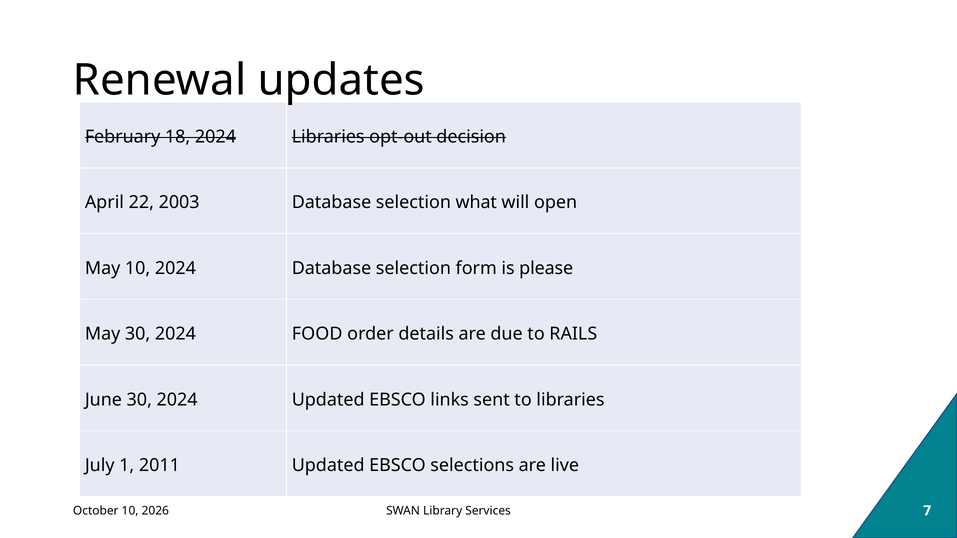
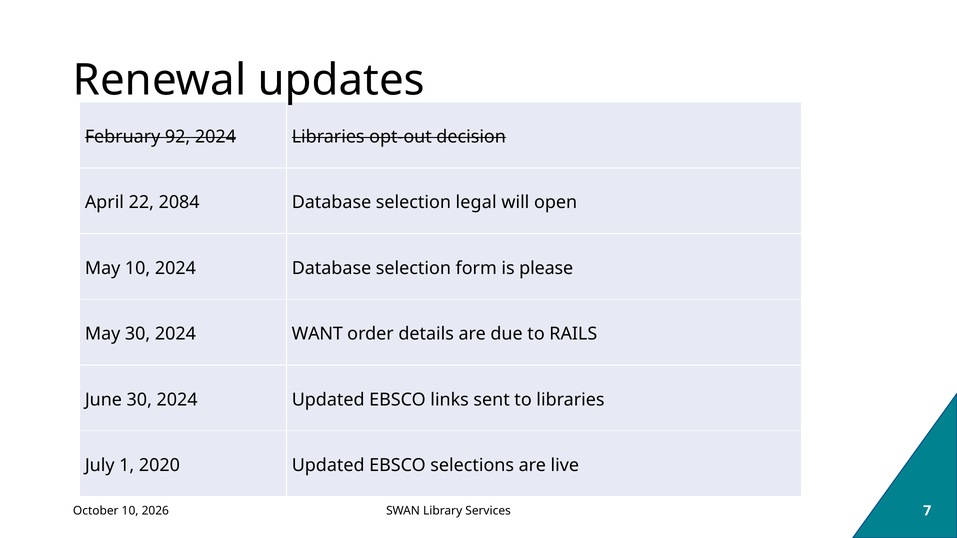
18: 18 -> 92 (178, 137)
2003: 2003 -> 2084 (179, 203)
what: what -> legal (476, 203)
FOOD: FOOD -> WANT (317, 334)
2011: 2011 -> 2020 (159, 466)
